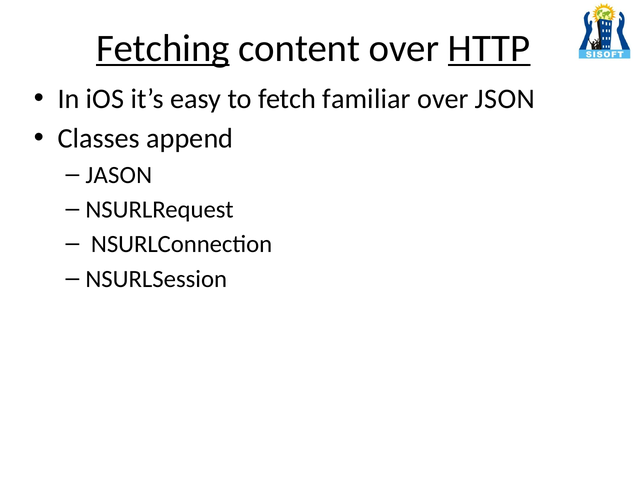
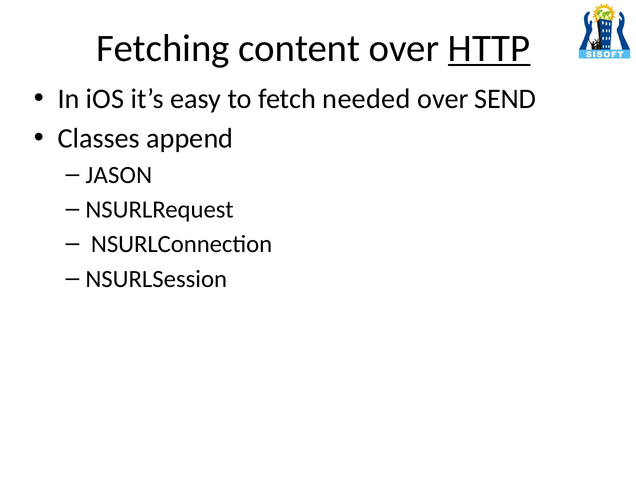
Fetching underline: present -> none (163, 48)
familiar: familiar -> needed (366, 99)
JSON: JSON -> SEND (505, 99)
